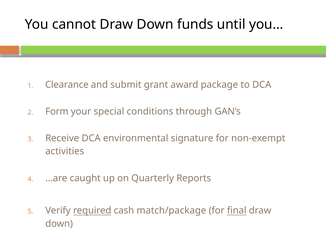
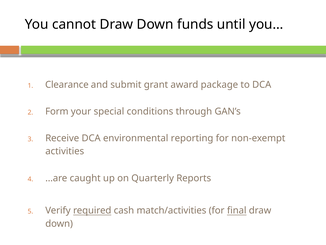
signature: signature -> reporting (192, 138)
match/package: match/package -> match/activities (171, 210)
